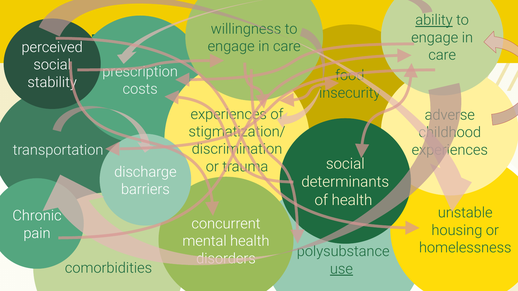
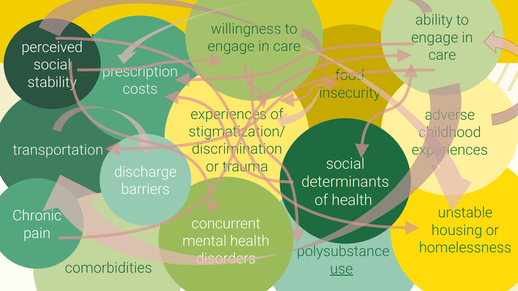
ability underline: present -> none (434, 20)
